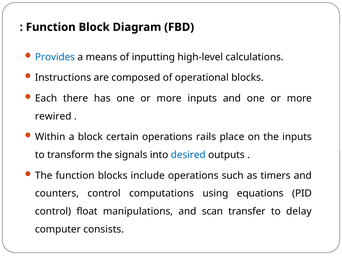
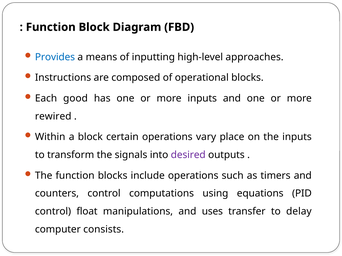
calculations: calculations -> approaches (255, 57)
there: there -> good (75, 99)
rails: rails -> vary (206, 137)
desired colour: blue -> purple (188, 155)
scan: scan -> uses (212, 212)
